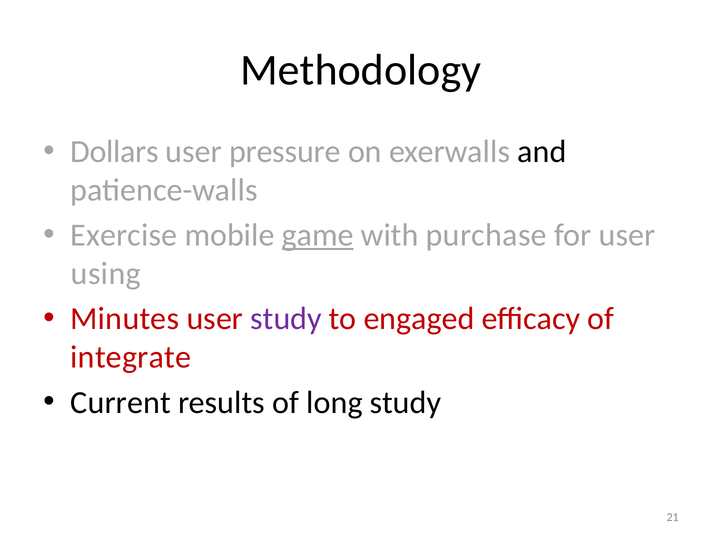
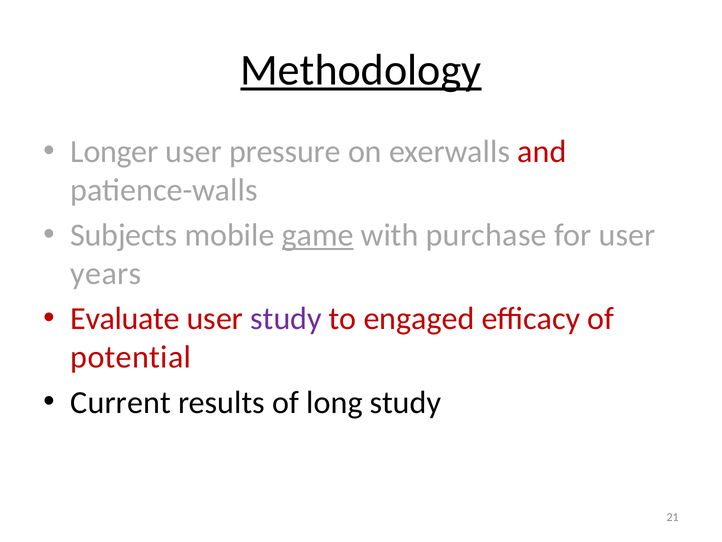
Methodology underline: none -> present (361, 70)
Dollars: Dollars -> Longer (114, 151)
and colour: black -> red (542, 151)
Exercise: Exercise -> Subjects (124, 235)
using: using -> years (106, 274)
Minutes: Minutes -> Evaluate (125, 319)
integrate: integrate -> potential (131, 357)
